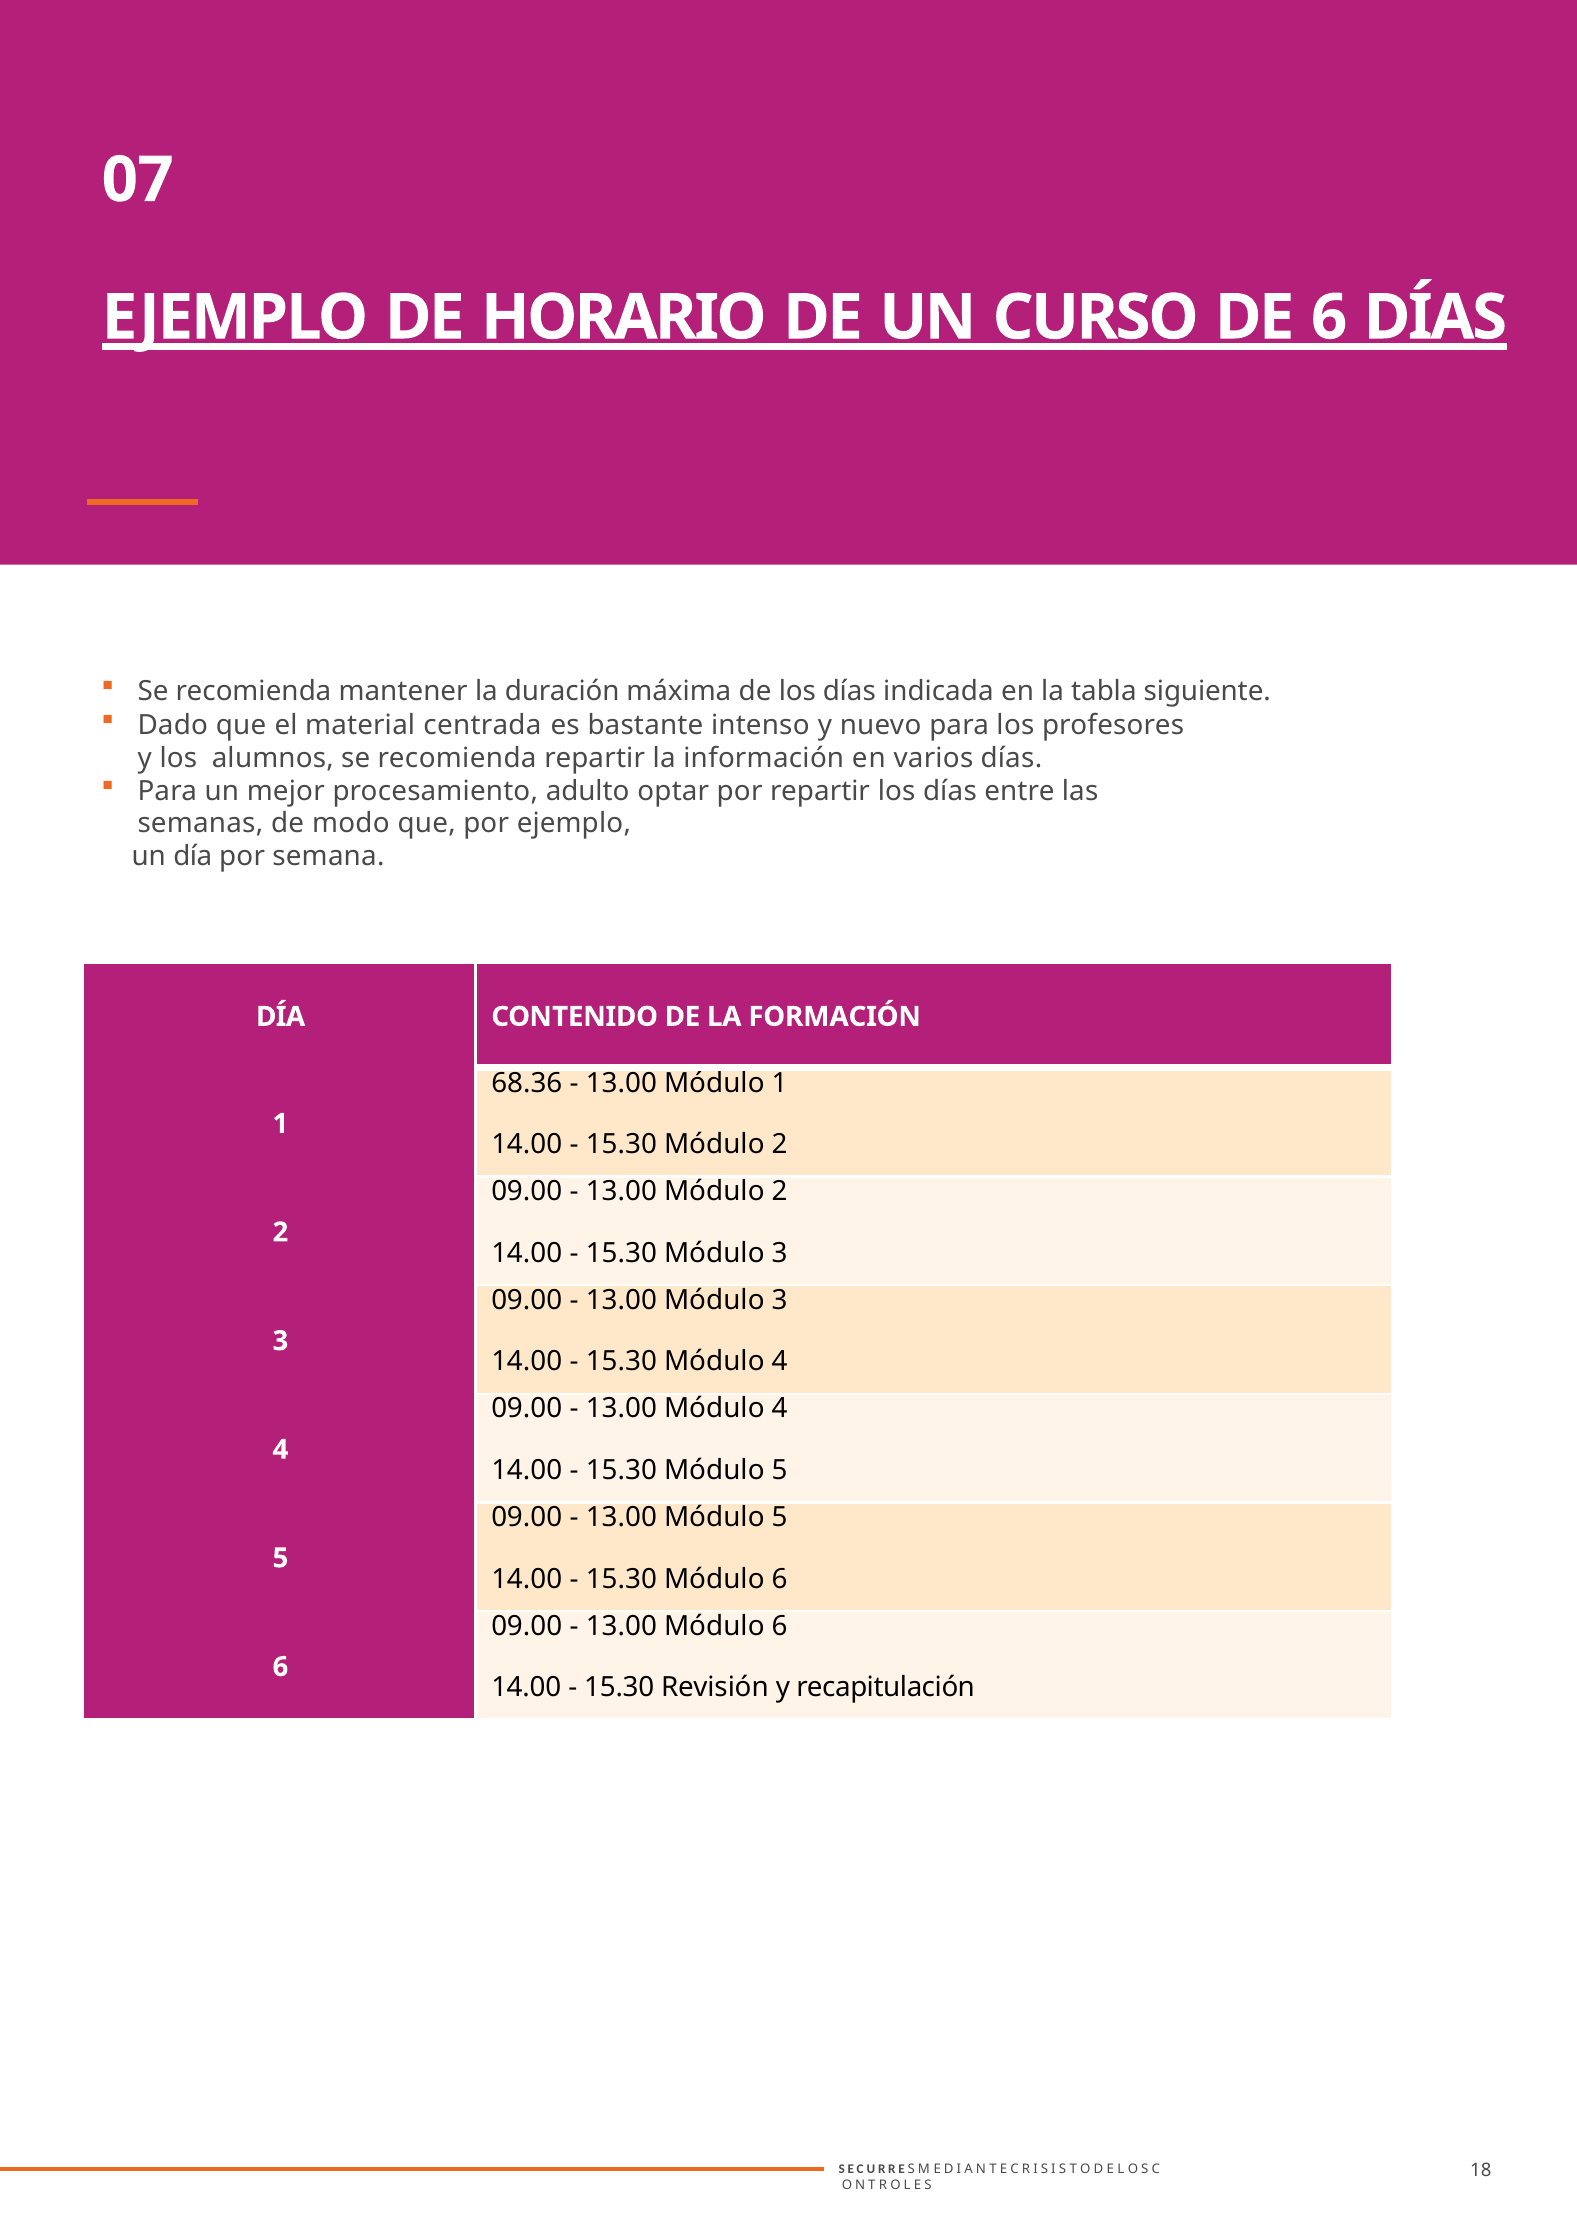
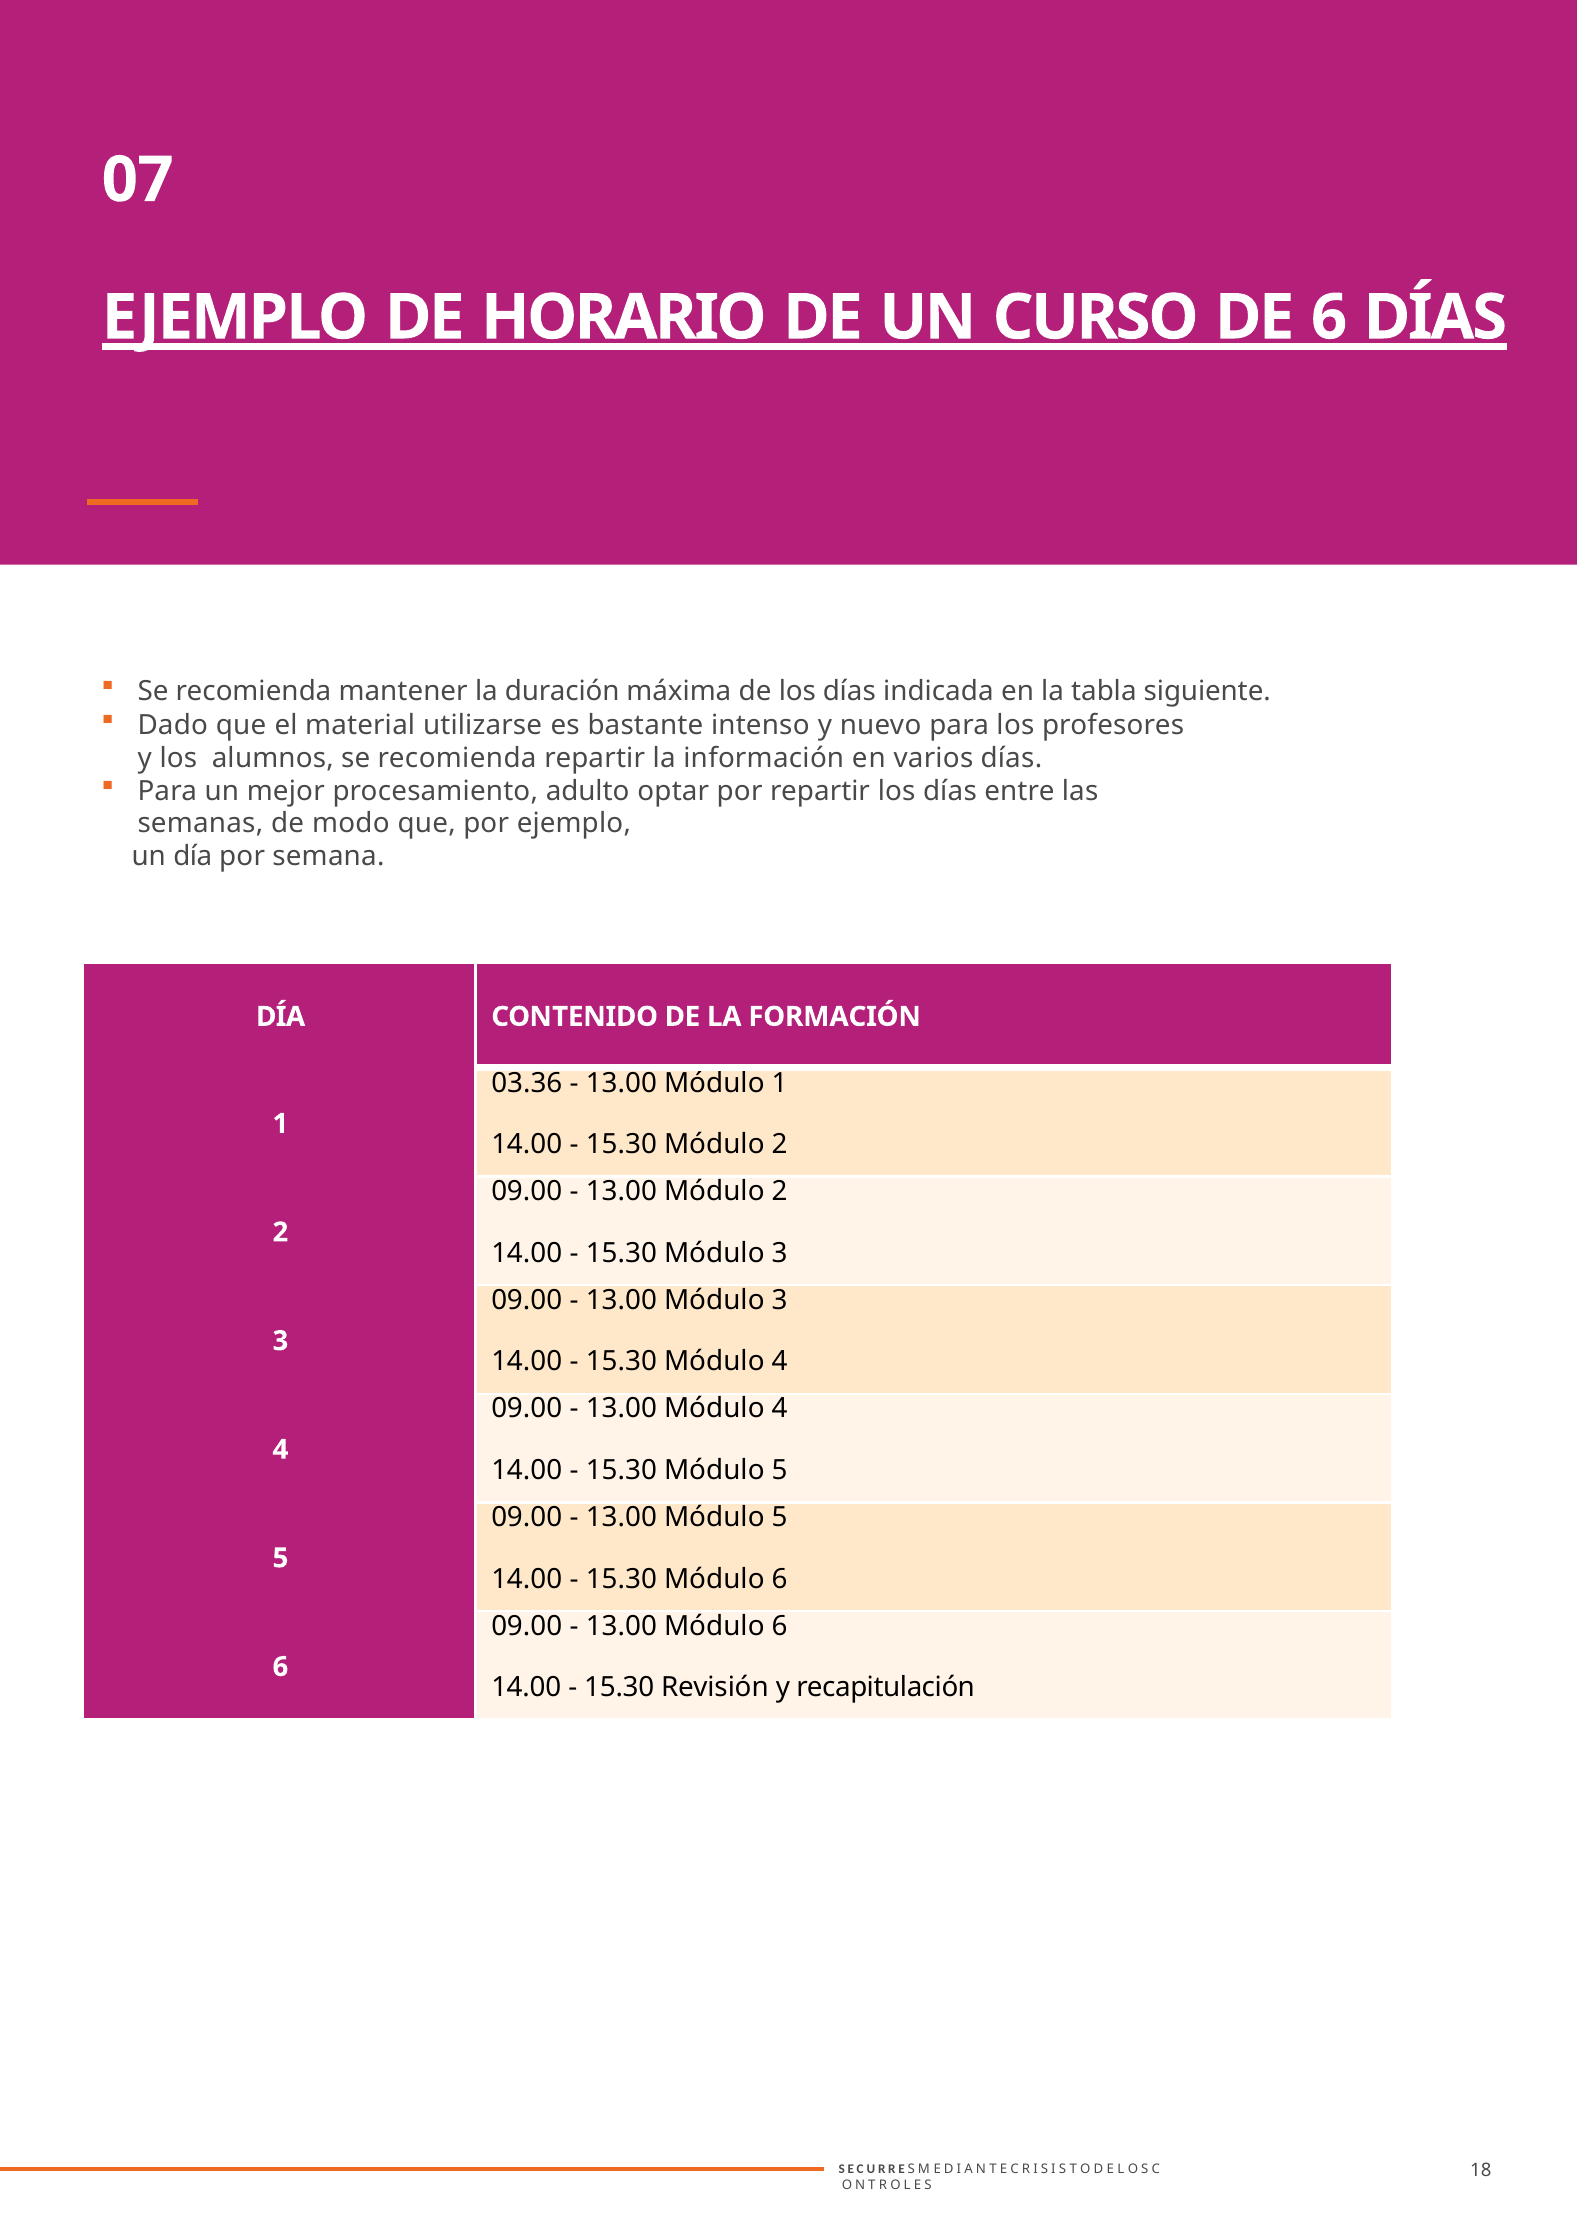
centrada: centrada -> utilizarse (483, 725)
68.36: 68.36 -> 03.36 (527, 1083)
